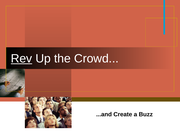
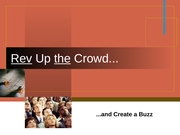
the underline: none -> present (62, 59)
